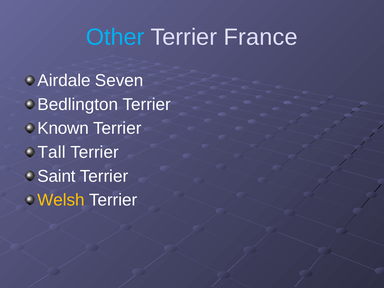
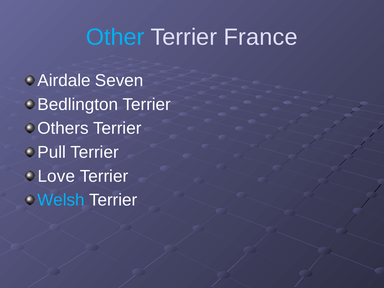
Known: Known -> Others (63, 128)
Tall: Tall -> Pull (52, 152)
Saint: Saint -> Love (56, 176)
Welsh colour: yellow -> light blue (61, 200)
